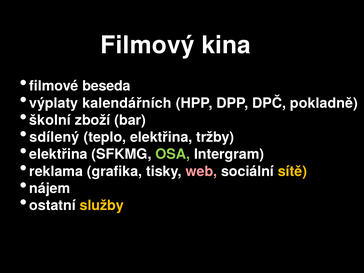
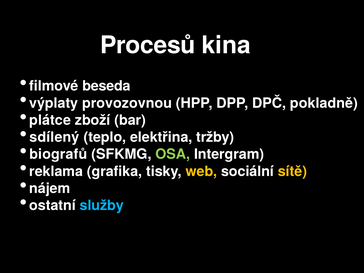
Filmový: Filmový -> Procesů (148, 45)
kalendářních: kalendářních -> provozovnou (127, 103)
školní: školní -> plátce (50, 120)
elektřina: elektřina -> biografů (58, 154)
web colour: pink -> yellow (201, 171)
služby colour: yellow -> light blue (102, 205)
